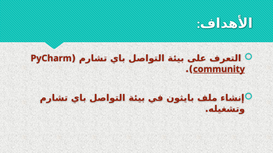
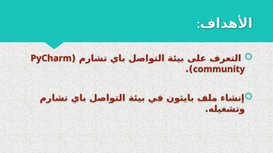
community underline: present -> none (219, 69)
